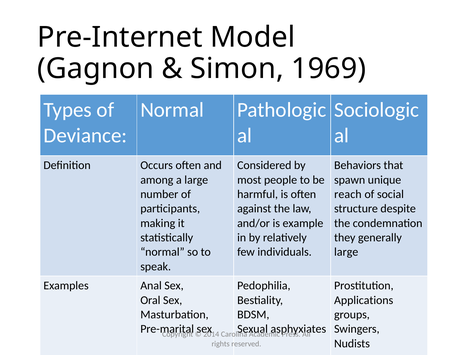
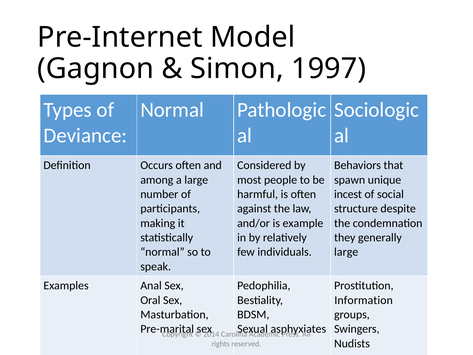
1969: 1969 -> 1997 (329, 69)
reach: reach -> incest (348, 194)
Applications: Applications -> Information (364, 300)
